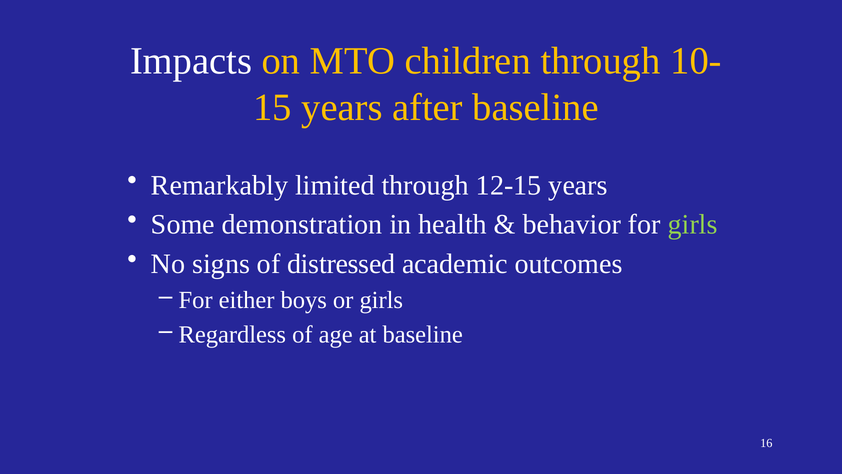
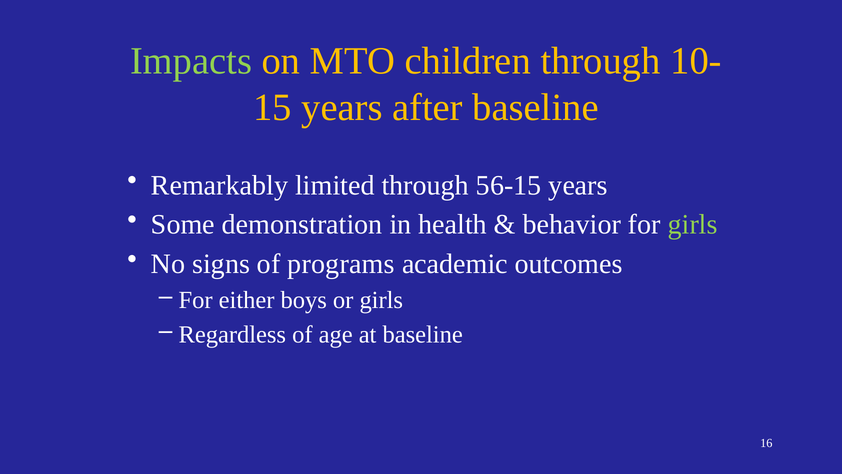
Impacts colour: white -> light green (191, 61)
12-15: 12-15 -> 56-15 (509, 185)
distressed: distressed -> programs (341, 264)
